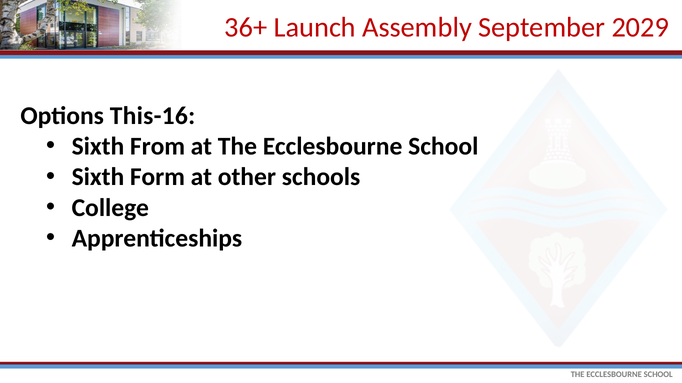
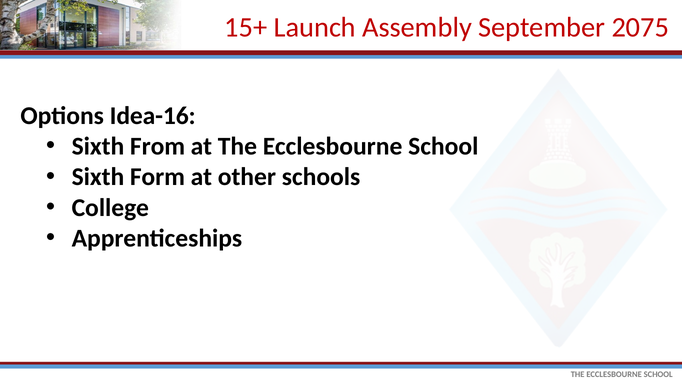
36+: 36+ -> 15+ (246, 28)
2029: 2029 -> 2075 (640, 28)
This-16: This-16 -> Idea-16 (153, 116)
